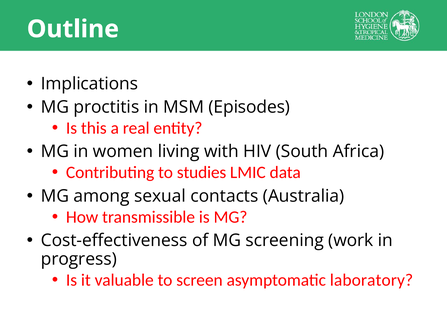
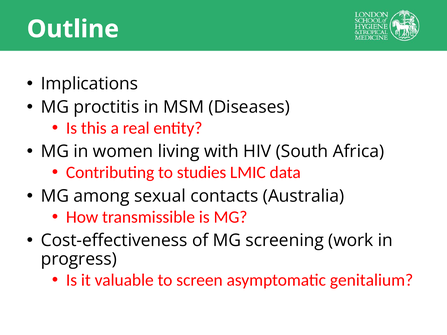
Episodes: Episodes -> Diseases (249, 107)
laboratory: laboratory -> genitalium (372, 280)
